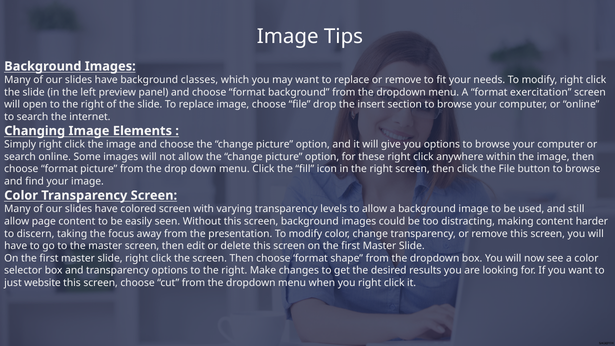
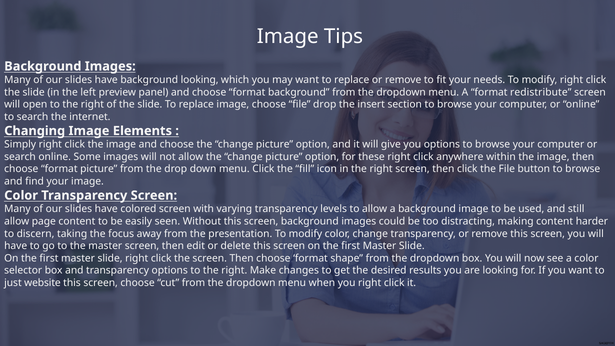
background classes: classes -> looking (200, 80)
exercitation: exercitation -> redistribute (541, 92)
